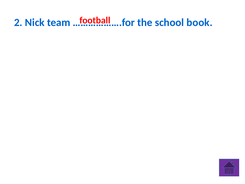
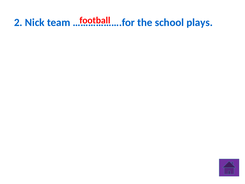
book: book -> plays (200, 23)
